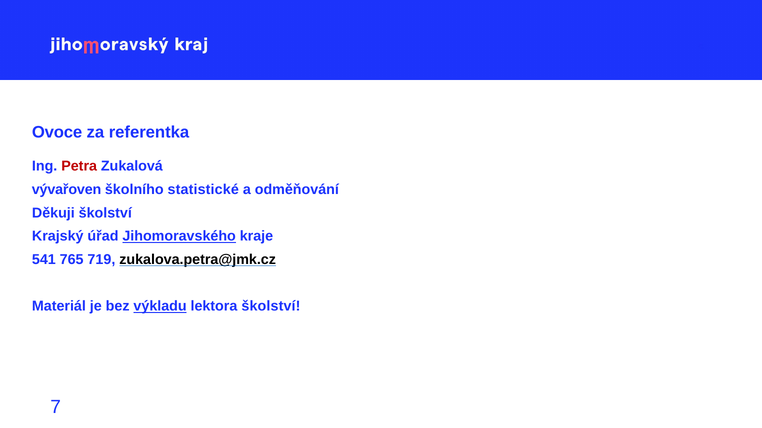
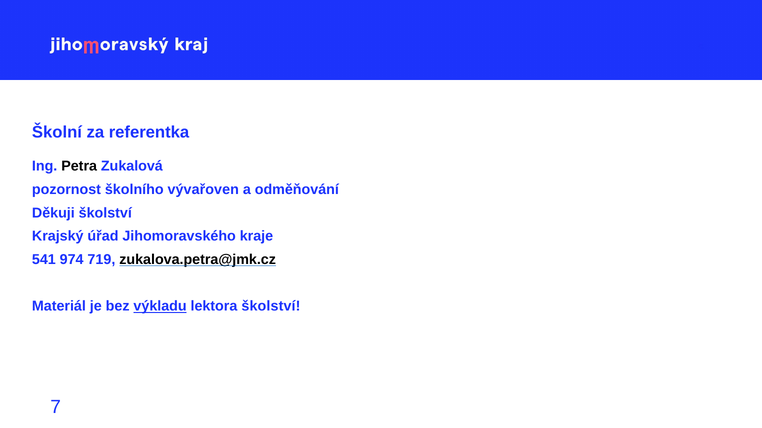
Ovoce: Ovoce -> Školní (57, 133)
Petra colour: red -> black (79, 166)
vývařoven: vývařoven -> pozornost (66, 190)
statistické: statistické -> vývařoven (203, 190)
Jihomoravského underline: present -> none (179, 237)
765: 765 -> 974 (72, 260)
